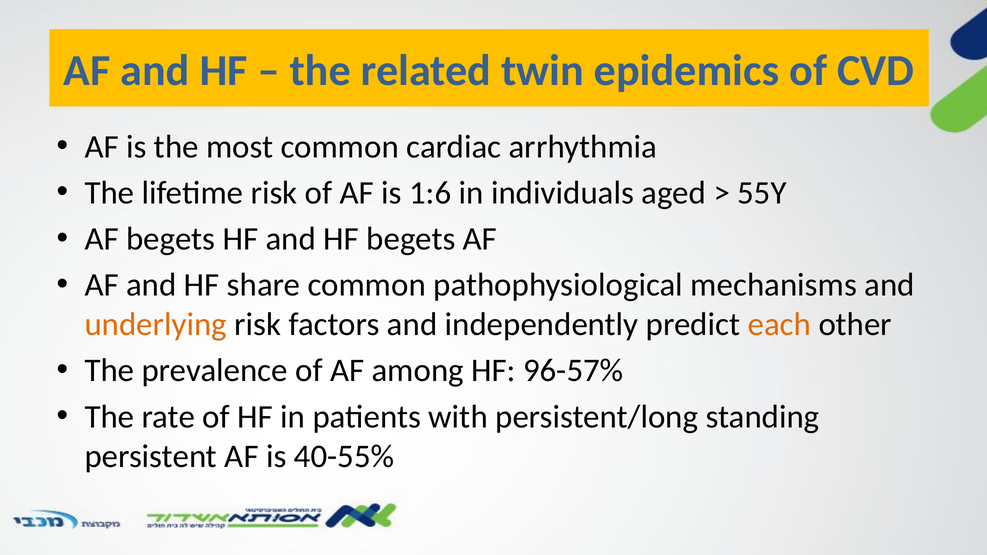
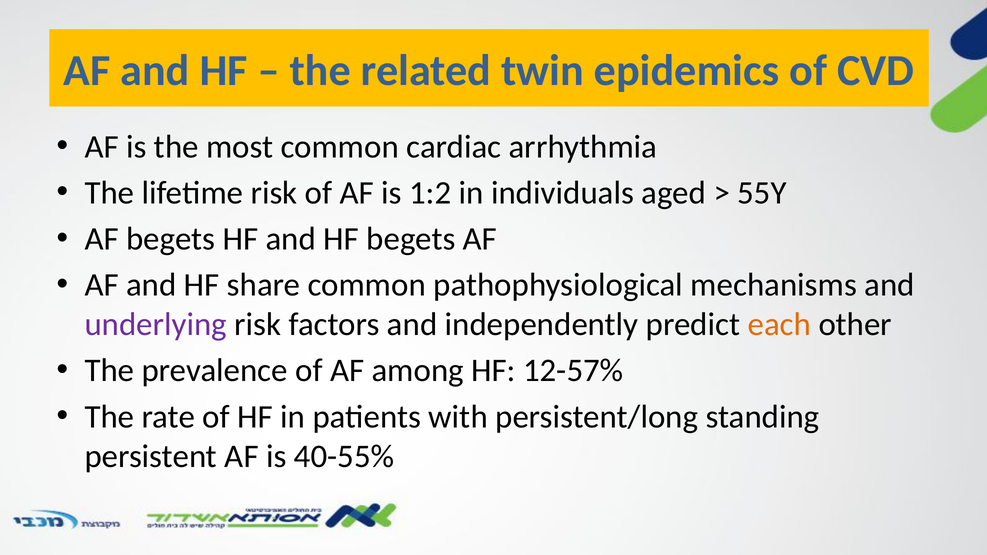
1:6: 1:6 -> 1:2 (430, 193)
underlying colour: orange -> purple (156, 325)
96-57%: 96-57% -> 12-57% (573, 371)
